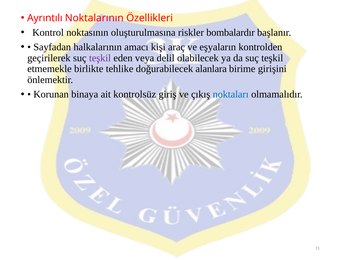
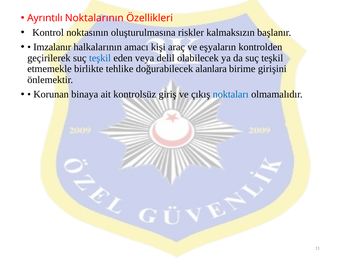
bombalardır: bombalardır -> kalmaksızın (231, 33)
Sayfadan: Sayfadan -> Imzalanır (52, 47)
teşkil colour: purple -> blue (100, 58)
